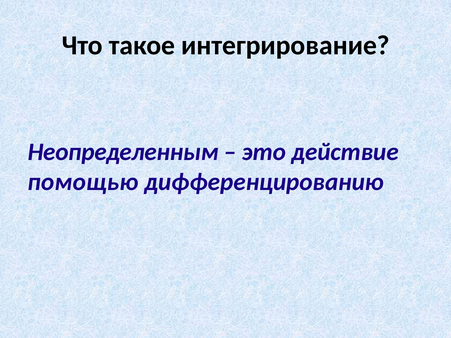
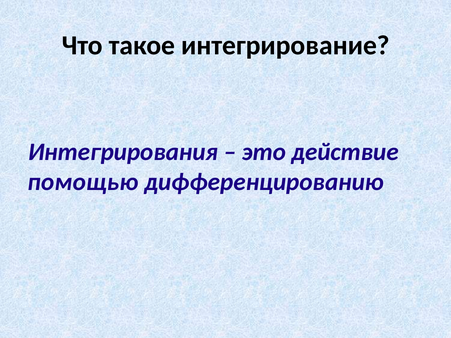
Неопределенным: Неопределенным -> Интегрирования (123, 152)
